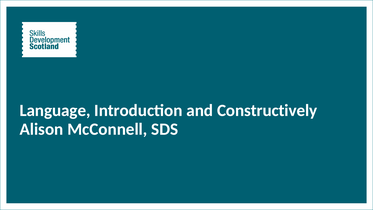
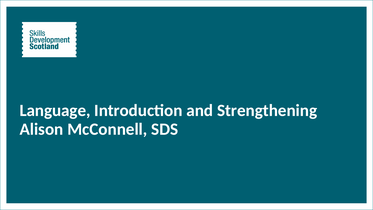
Constructively: Constructively -> Strengthening (267, 110)
